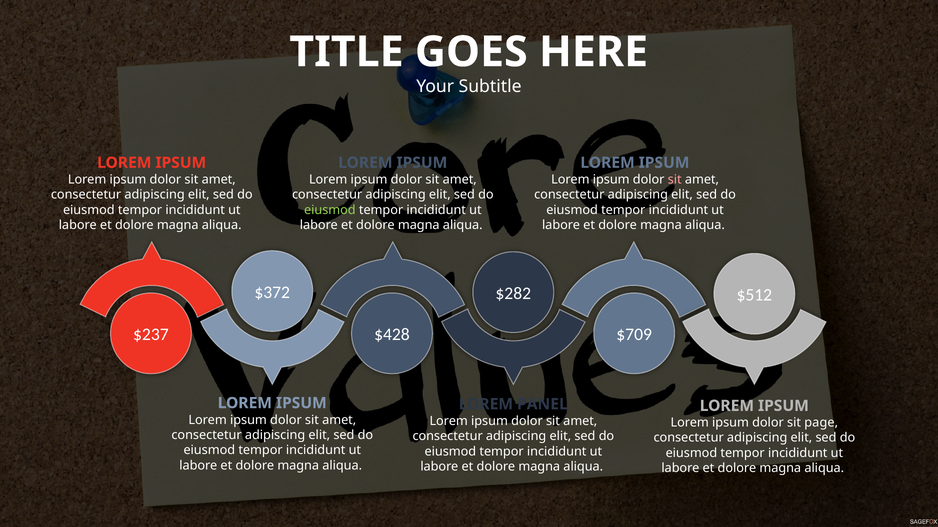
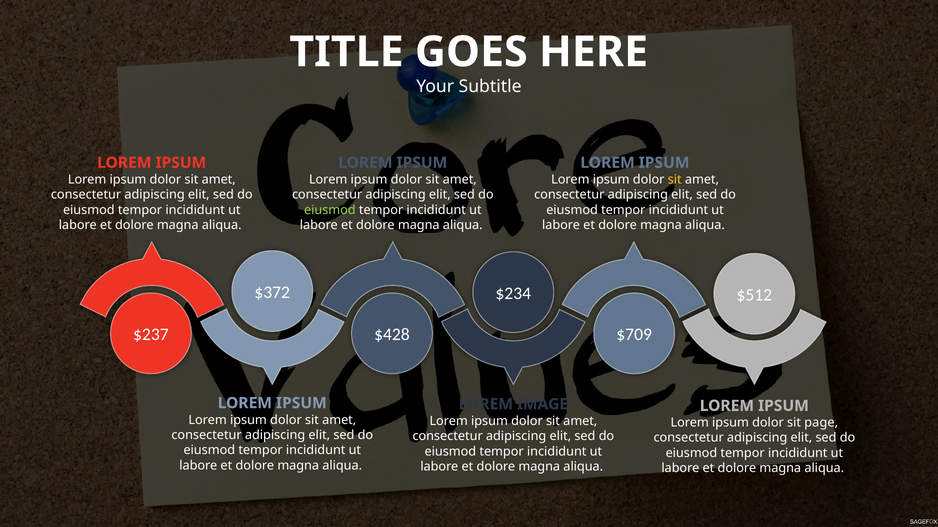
sit colour: pink -> yellow (675, 180)
$282: $282 -> $234 (513, 294)
PANEL: PANEL -> IMAGE (542, 405)
